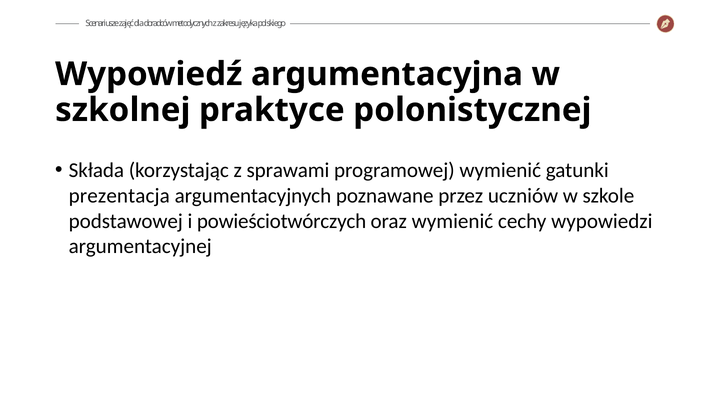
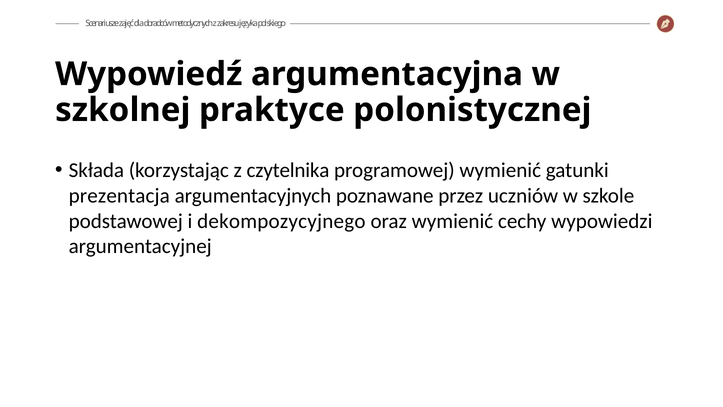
sprawami: sprawami -> czytelnika (288, 170)
powieściotwórczych: powieściotwórczych -> dekompozycyjnego (281, 221)
